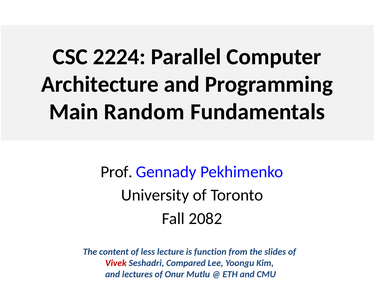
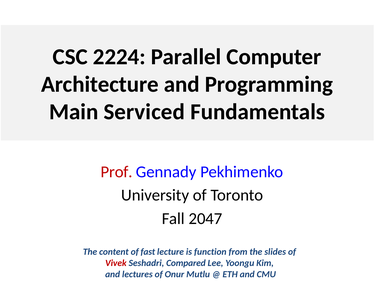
Random: Random -> Serviced (144, 112)
Prof colour: black -> red (117, 172)
2082: 2082 -> 2047 (205, 219)
less: less -> fast (148, 252)
